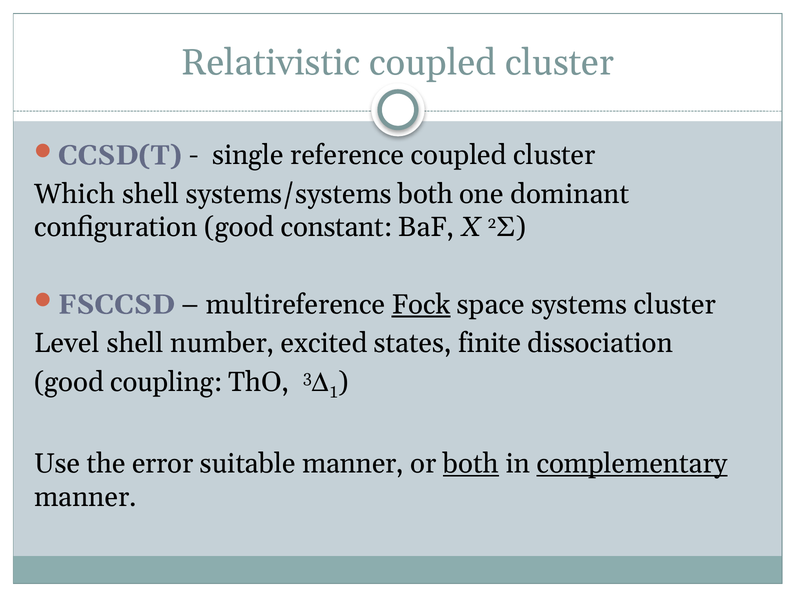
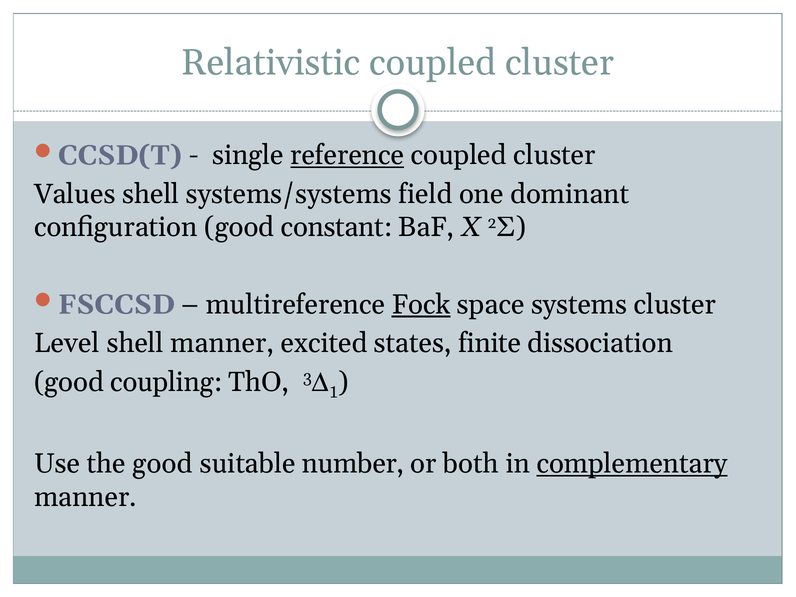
reference underline: none -> present (347, 155)
Which: Which -> Values (75, 194)
systems/systems both: both -> field (425, 194)
shell number: number -> manner (222, 343)
the error: error -> good (163, 464)
suitable manner: manner -> number (353, 464)
both underline: present -> none (471, 464)
